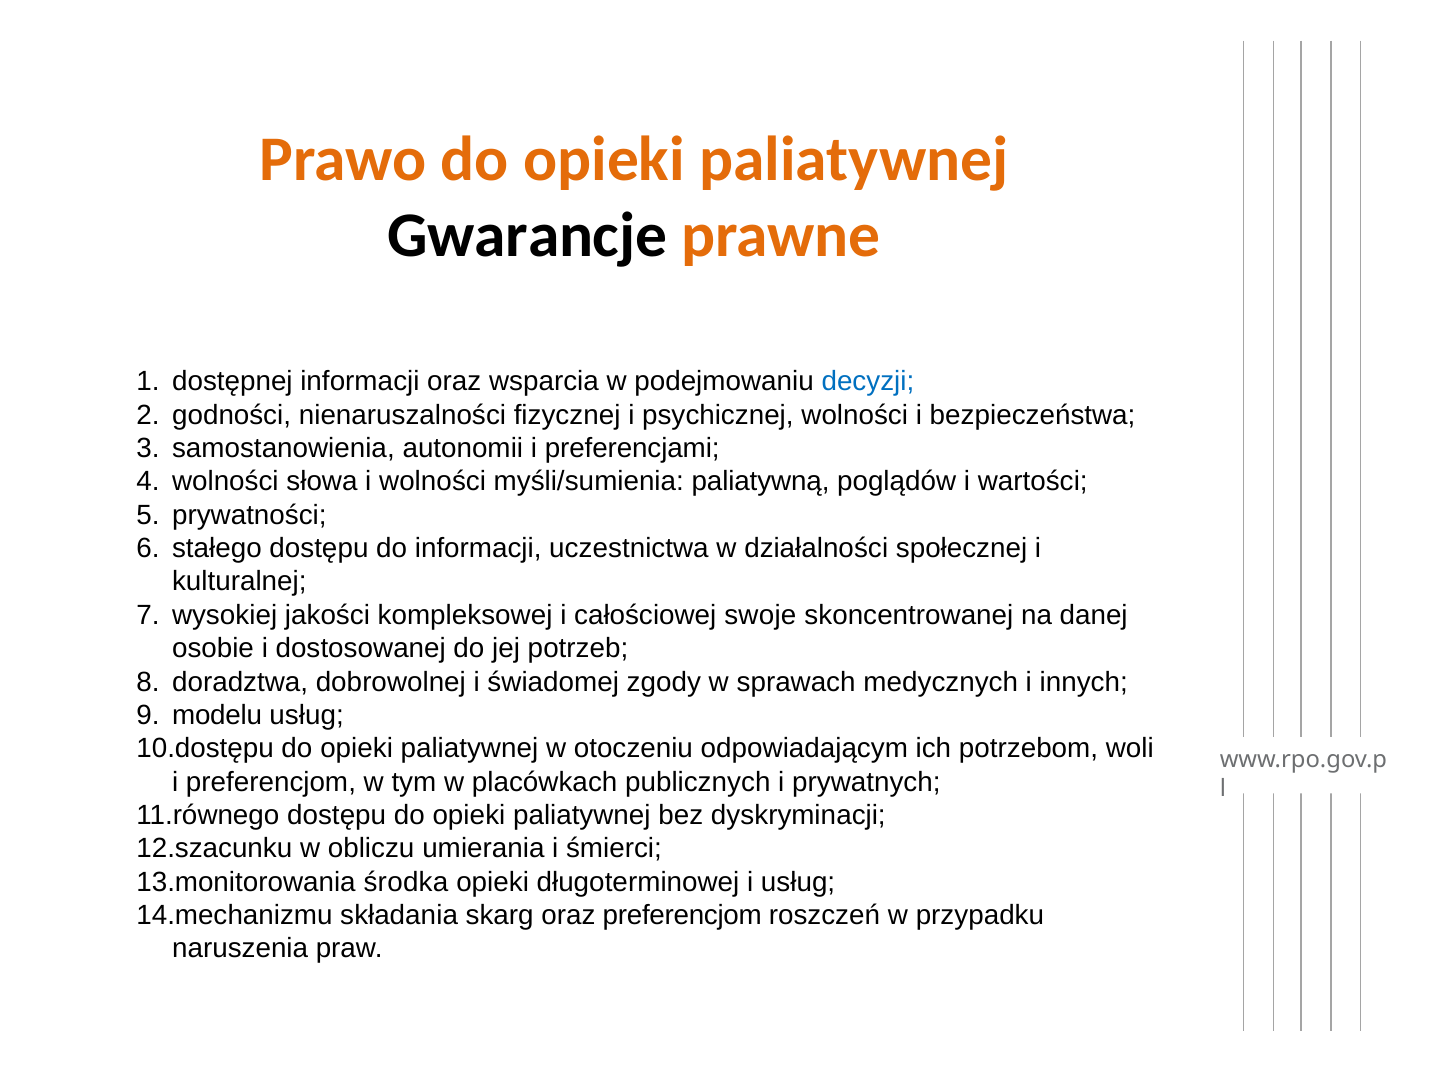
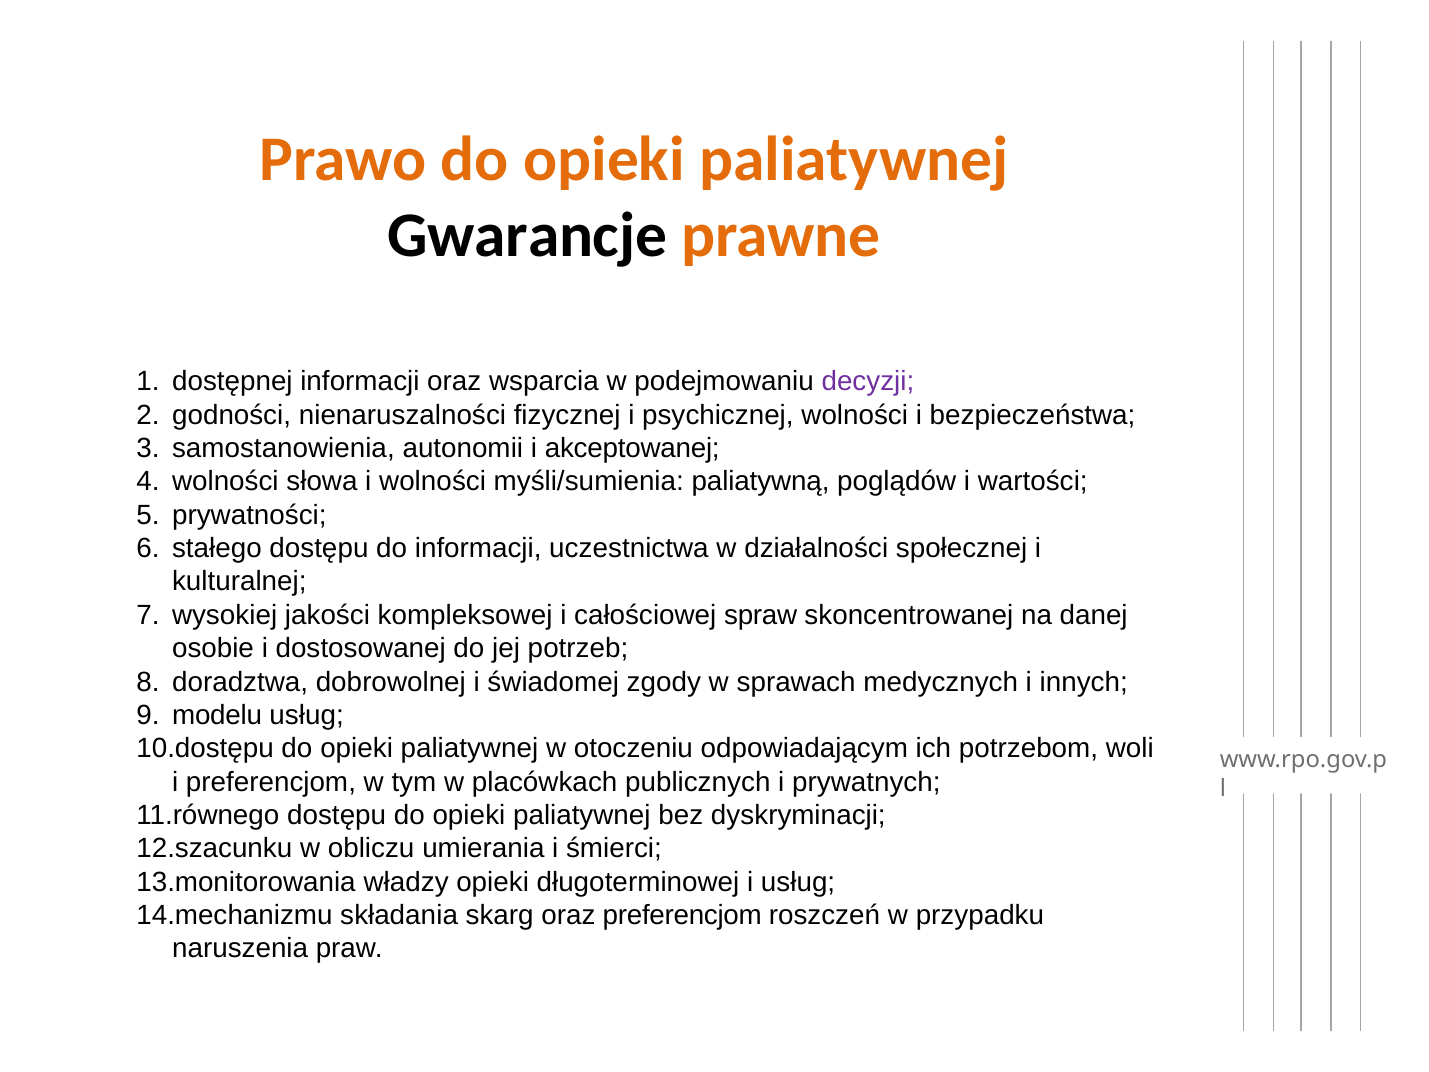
decyzji colour: blue -> purple (868, 381)
preferencjami: preferencjami -> akceptowanej (632, 448)
swoje: swoje -> spraw (761, 615)
środka: środka -> władzy (406, 882)
